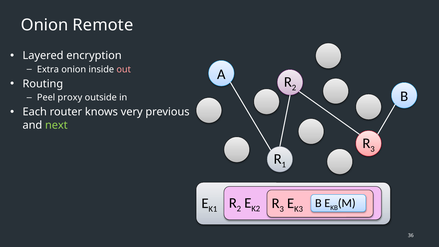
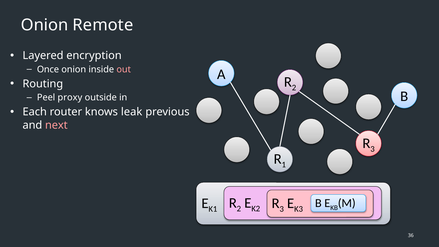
Extra: Extra -> Once (48, 69)
very: very -> leak (132, 112)
next colour: light green -> pink (56, 125)
